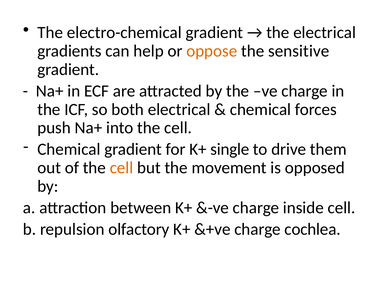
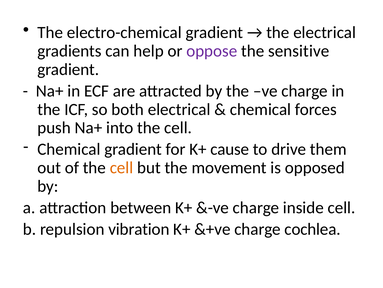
oppose colour: orange -> purple (212, 51)
single: single -> cause (230, 149)
olfactory: olfactory -> vibration (139, 229)
